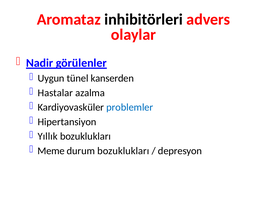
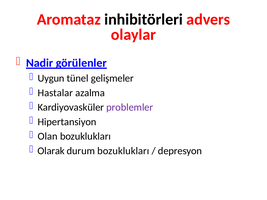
kanserden: kanserden -> gelişmeler (112, 78)
problemler colour: blue -> purple (130, 107)
Yıllık: Yıllık -> Olan (48, 137)
Meme: Meme -> Olarak (51, 151)
